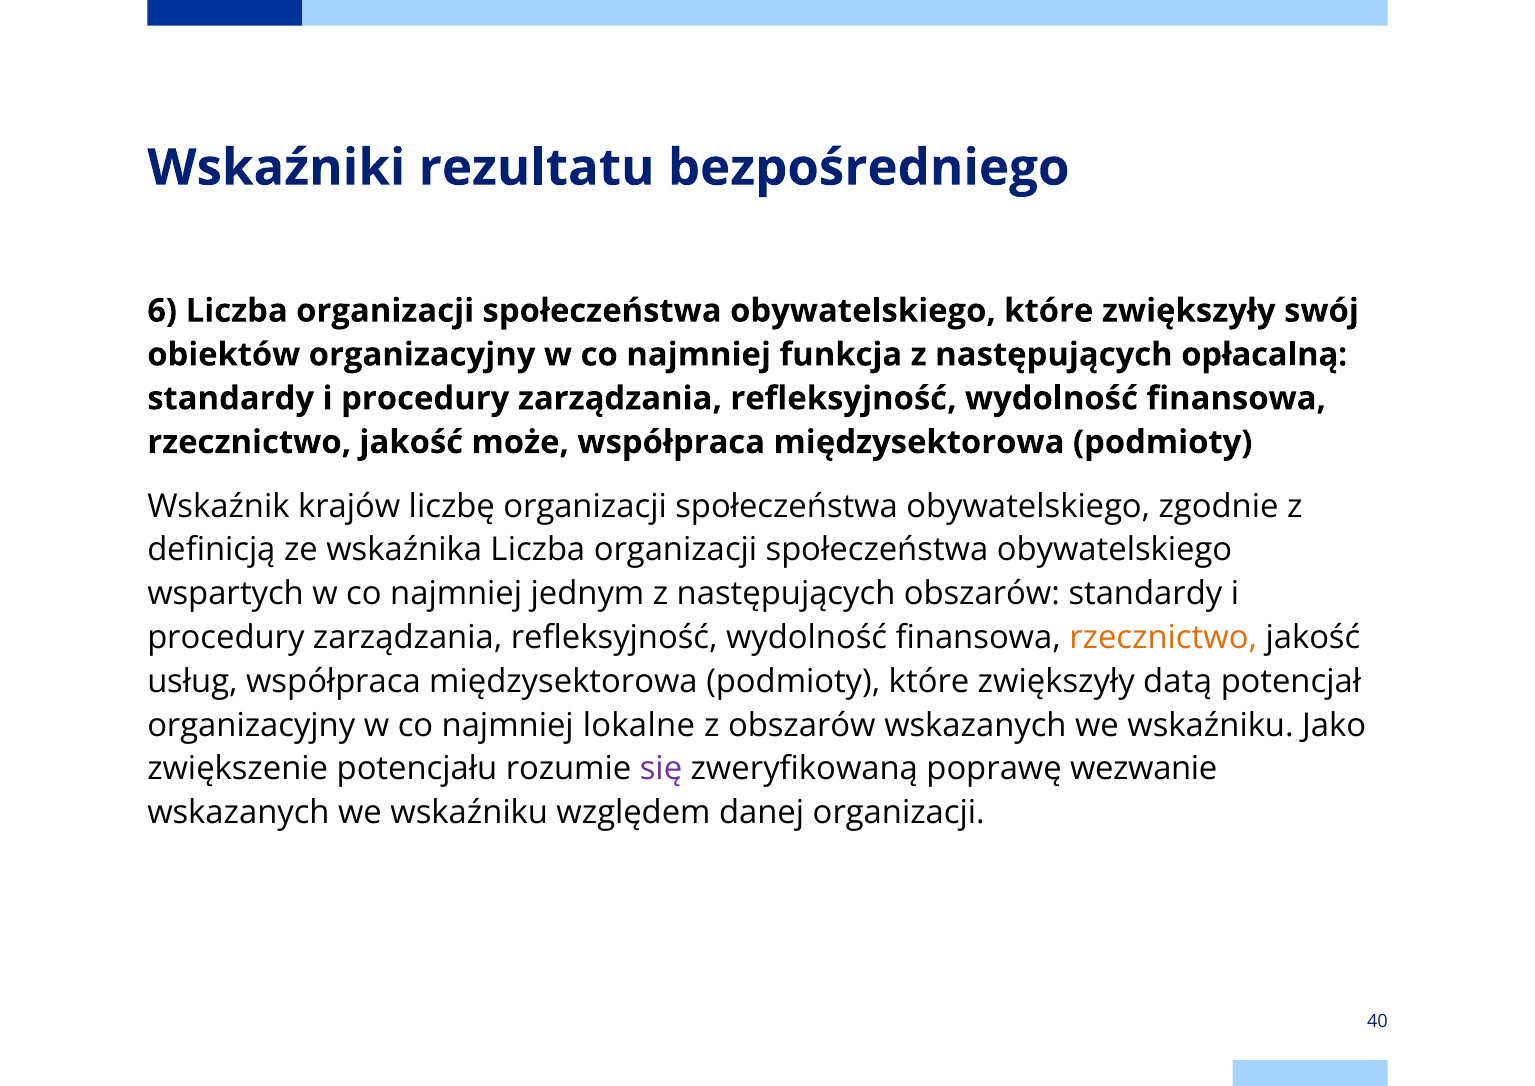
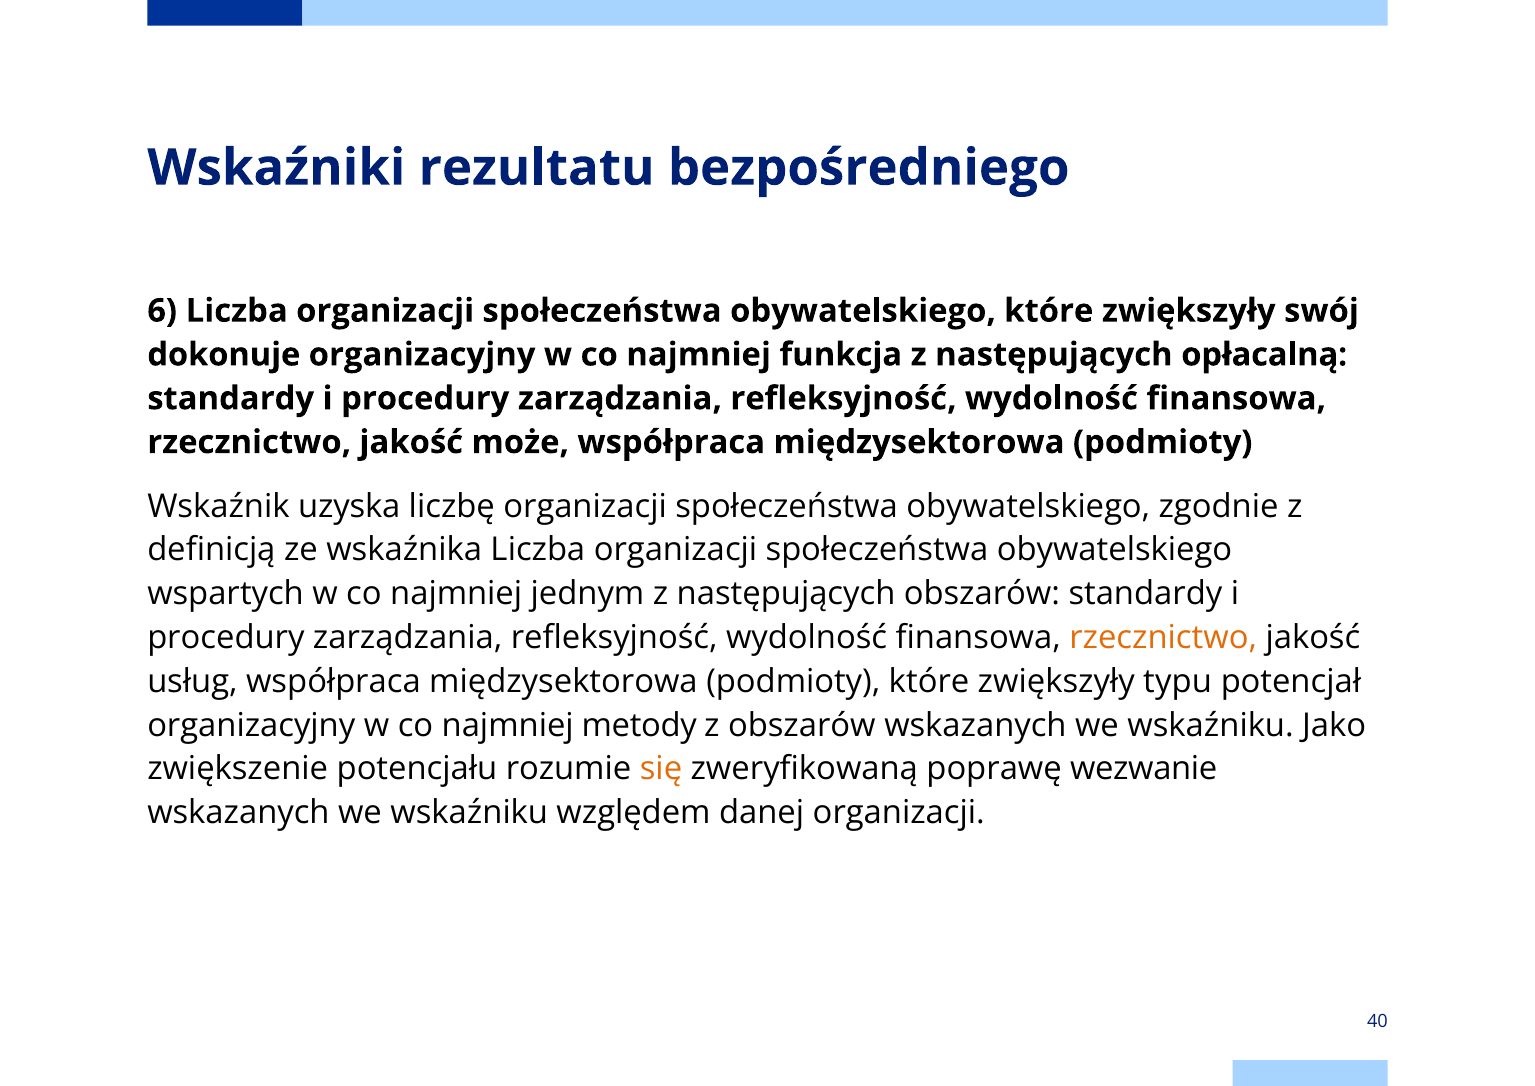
obiektów: obiektów -> dokonuje (224, 354)
krajów: krajów -> uzyska (349, 506)
datą: datą -> typu (1178, 681)
lokalne: lokalne -> metody (639, 725)
się colour: purple -> orange (661, 769)
